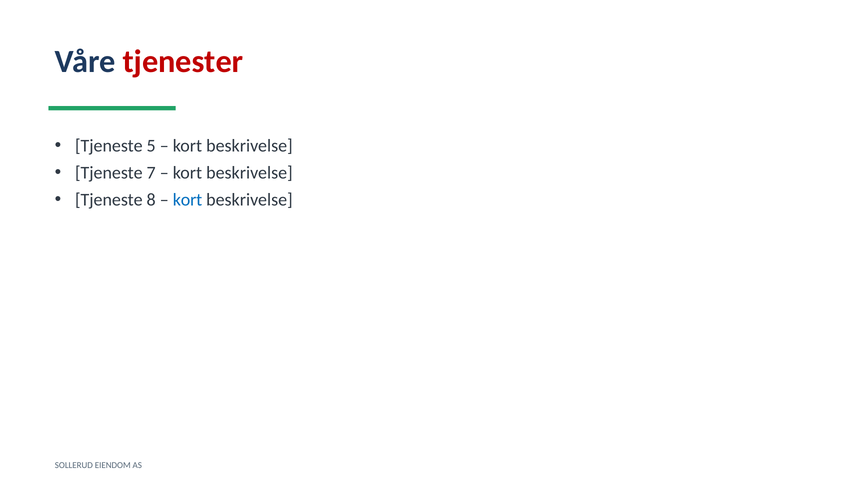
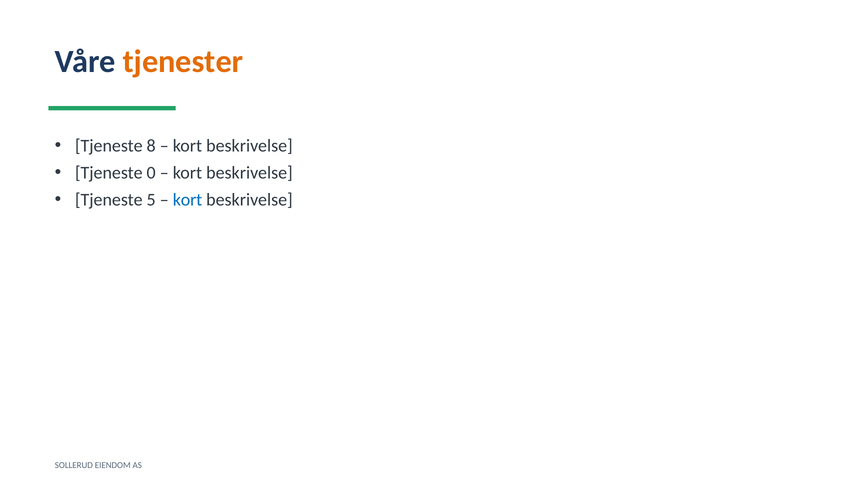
tjenester colour: red -> orange (183, 62)
5: 5 -> 8 (151, 146)
7: 7 -> 0 (151, 173)
8: 8 -> 5 (151, 200)
